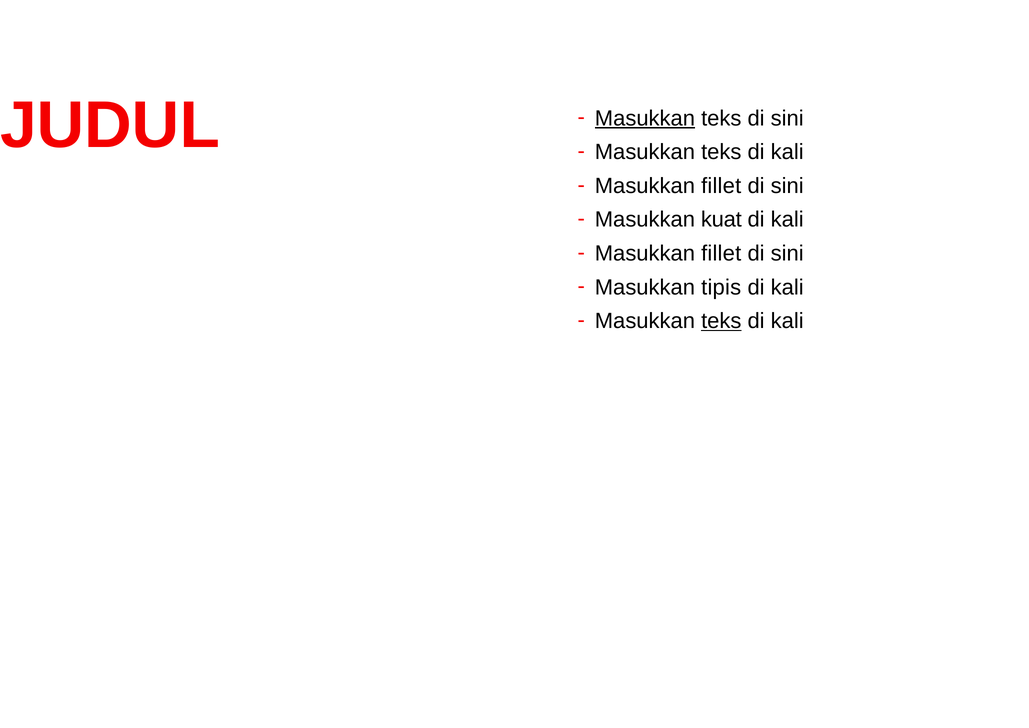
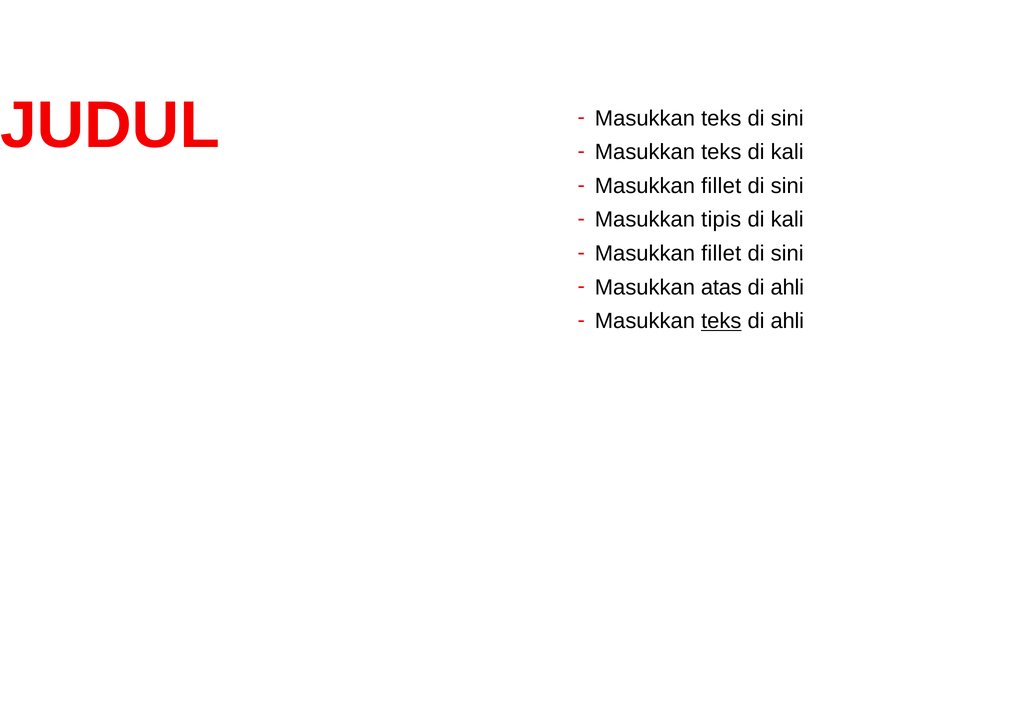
Masukkan underline: present -> none (645, 118)
kuat: kuat -> tipis (721, 220)
tipis: tipis -> atas (721, 287)
kali: kali -> ahli (787, 287)
kali: kali -> ahli (787, 321)
